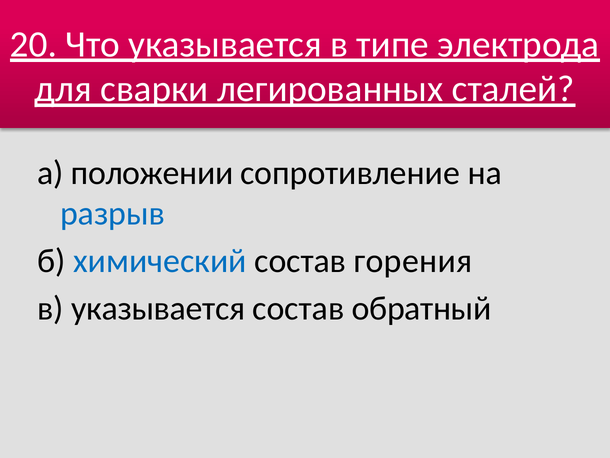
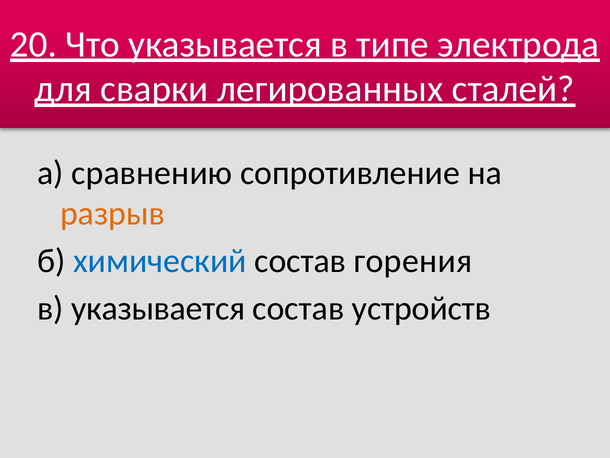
положении: положении -> сравнению (152, 173)
разрыв colour: blue -> orange (113, 213)
обратный: обратный -> устройств (422, 308)
